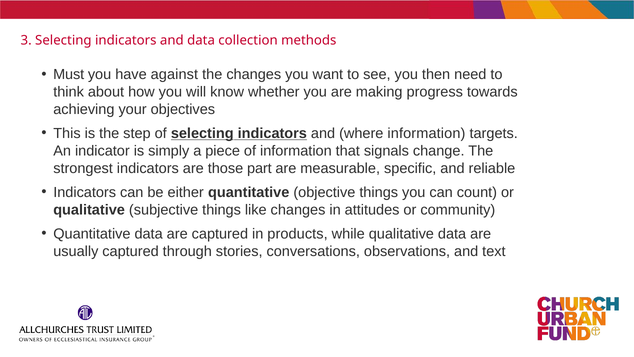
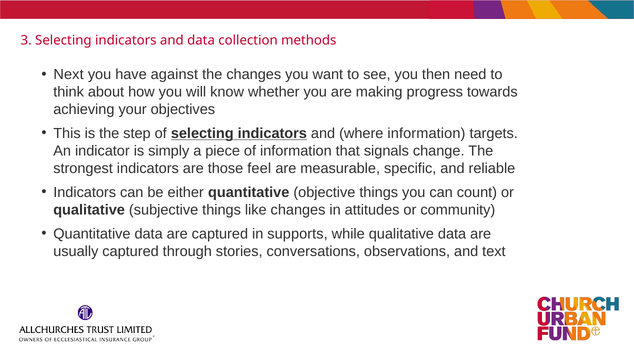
Must: Must -> Next (69, 74)
part: part -> feel (259, 168)
products: products -> supports (298, 234)
